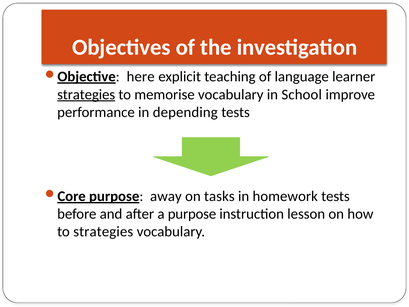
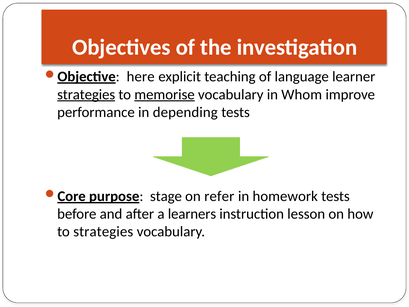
memorise underline: none -> present (165, 94)
School: School -> Whom (302, 94)
away: away -> stage (166, 196)
tasks: tasks -> refer (219, 196)
a purpose: purpose -> learners (192, 214)
